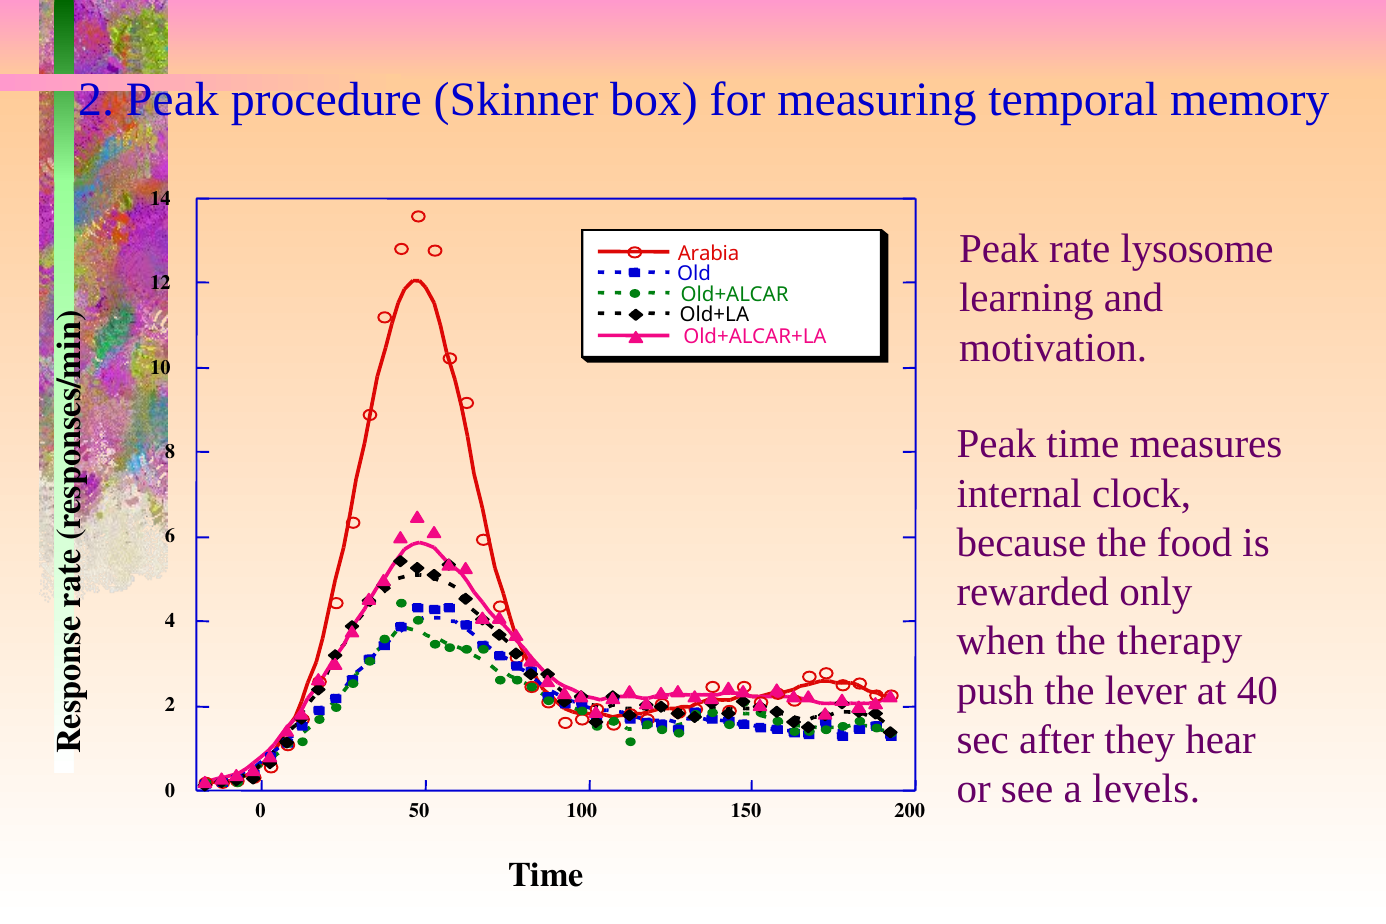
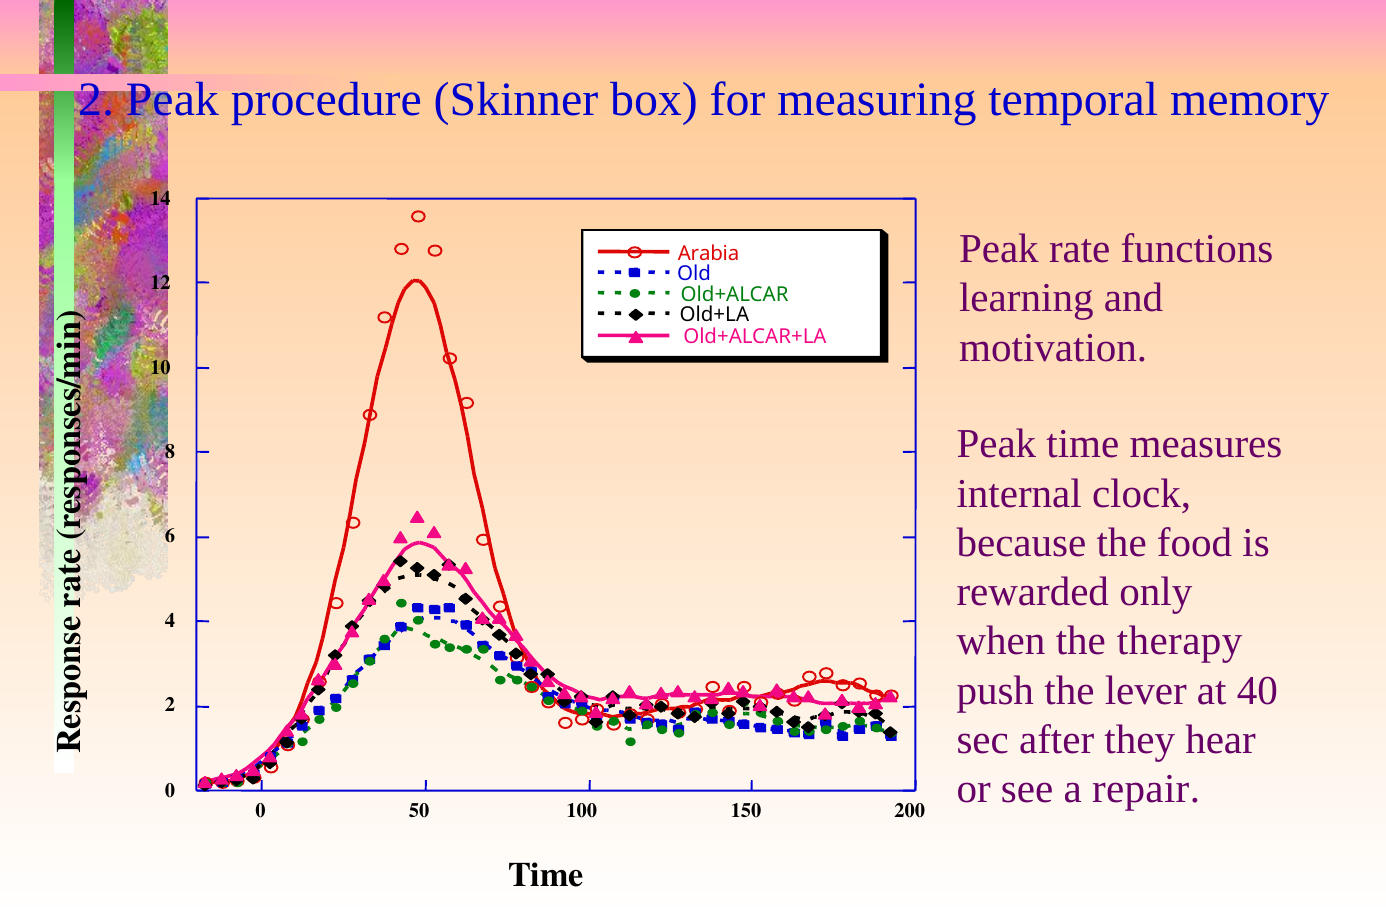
lysosome: lysosome -> functions (1197, 249)
levels: levels -> repair (1146, 789)
